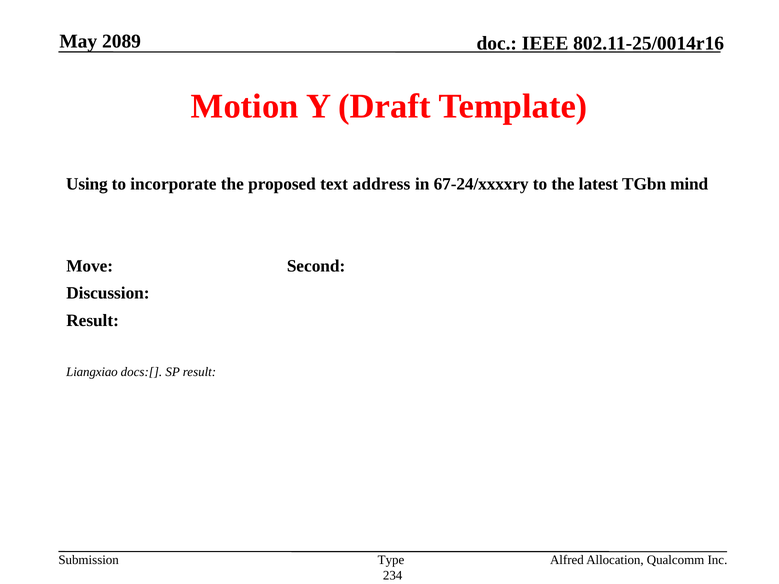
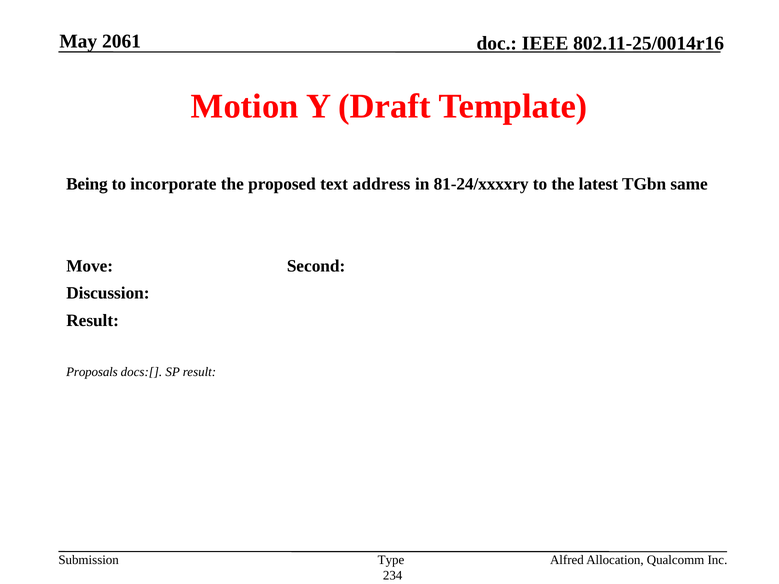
2089: 2089 -> 2061 (122, 41)
Using: Using -> Being (87, 184)
67-24/xxxxry: 67-24/xxxxry -> 81-24/xxxxry (481, 184)
mind: mind -> same (689, 184)
Liangxiao: Liangxiao -> Proposals (92, 372)
